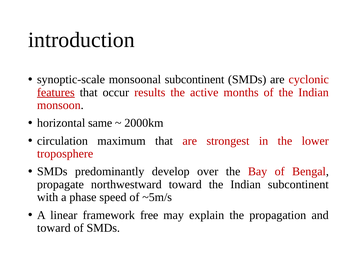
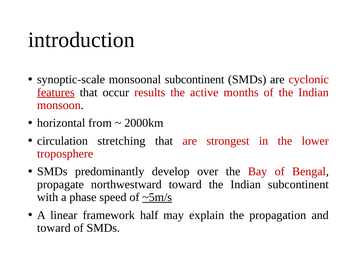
same: same -> from (100, 123)
maximum: maximum -> stretching (121, 141)
~5m/s underline: none -> present (157, 197)
free: free -> half (149, 215)
